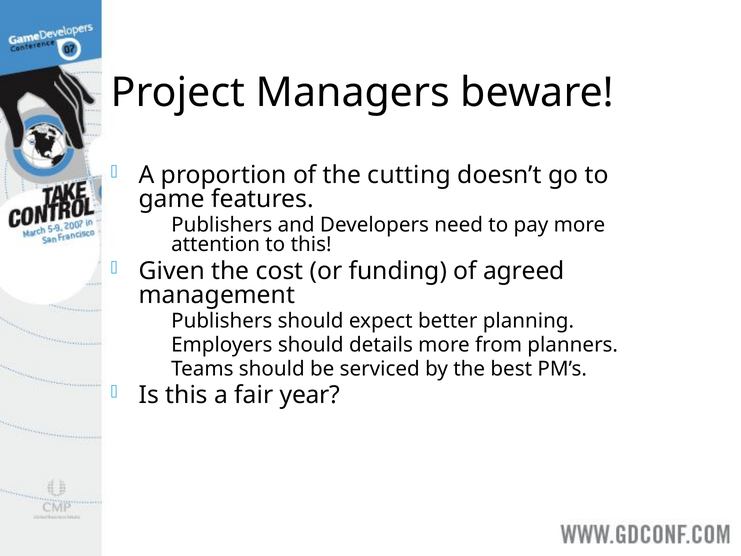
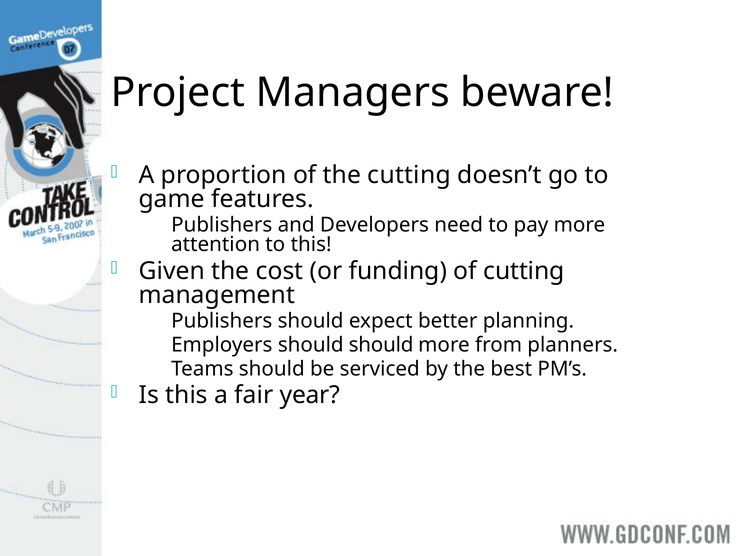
of agreed: agreed -> cutting (524, 271)
should details: details -> should (381, 345)
